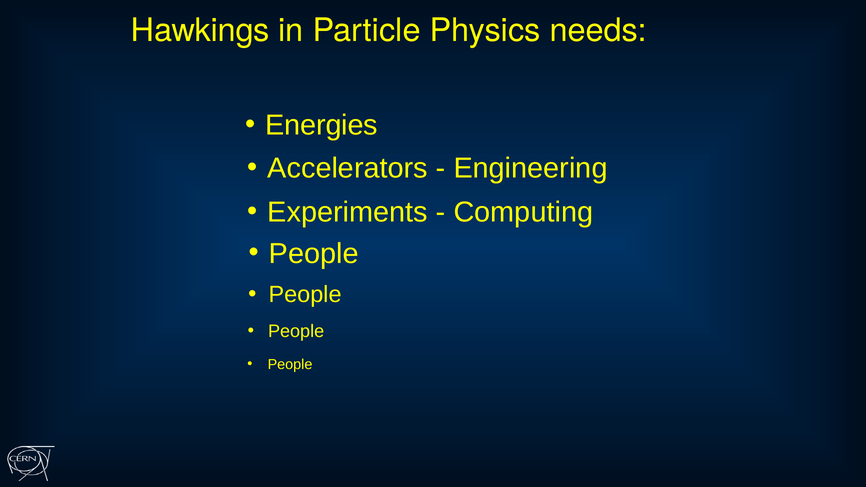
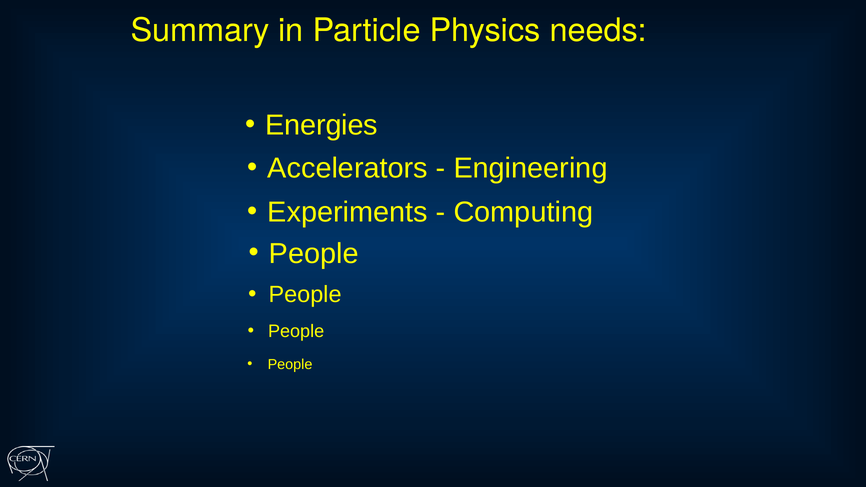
Hawkings: Hawkings -> Summary (200, 30)
